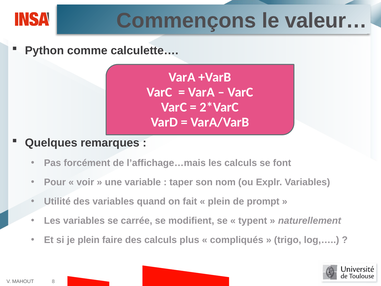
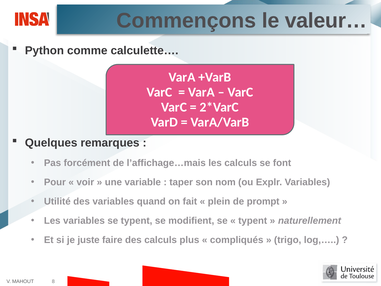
se carrée: carrée -> typent (137, 220)
je plein: plein -> juste (89, 240)
